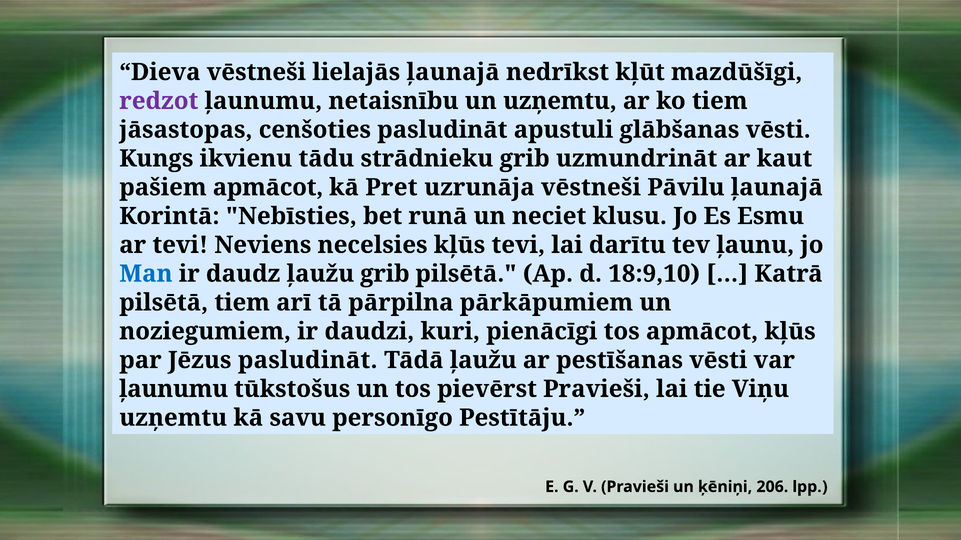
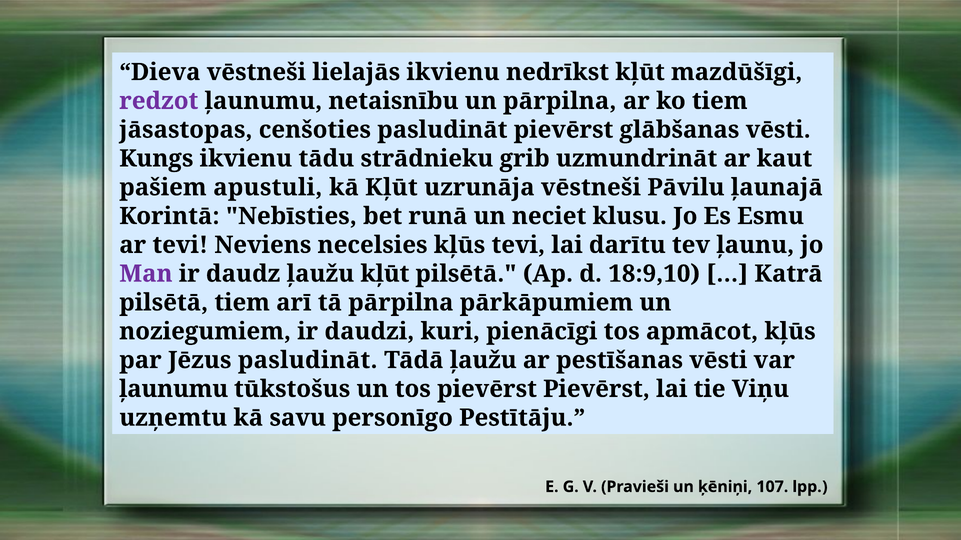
lielajās ļaunajā: ļaunajā -> ikvienu (453, 72)
un uzņemtu: uzņemtu -> pārpilna (560, 101)
pasludināt apustuli: apustuli -> pievērst (563, 130)
pašiem apmācot: apmācot -> apustuli (268, 188)
kā Pret: Pret -> Kļūt (391, 188)
Man colour: blue -> purple (146, 274)
ļaužu grib: grib -> kļūt (385, 274)
pievērst Pravieši: Pravieši -> Pievērst (596, 389)
206: 206 -> 107 (772, 487)
